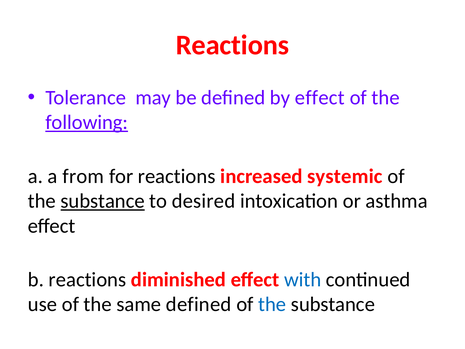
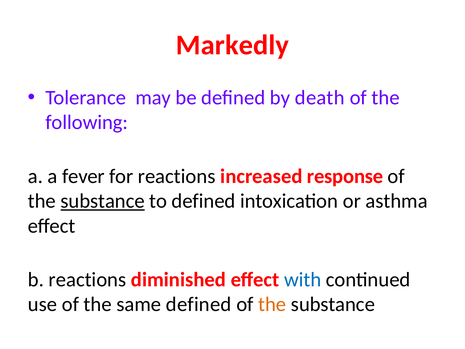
Reactions: Reactions -> Markedly (232, 45)
by effect: effect -> death (320, 98)
following underline: present -> none (87, 122)
from: from -> fever (83, 176)
systemic: systemic -> response (345, 176)
to desired: desired -> defined (204, 201)
the colour: blue -> orange (272, 304)
